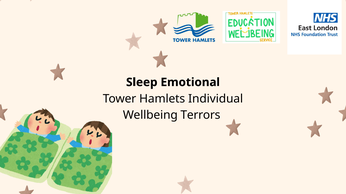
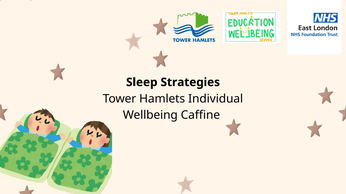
Emotional: Emotional -> Strategies (190, 83)
Terrors: Terrors -> Caffine (200, 115)
